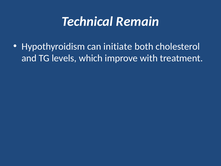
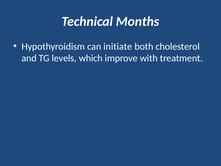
Remain: Remain -> Months (138, 21)
